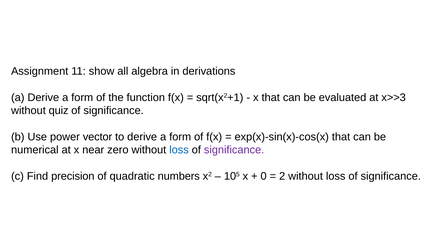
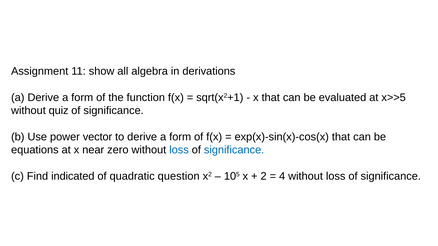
x>>3: x>>3 -> x>>5 (394, 98)
numerical: numerical -> equations (35, 150)
significance colour: purple -> blue (234, 150)
precision: precision -> indicated (73, 177)
numbers: numbers -> question (179, 177)
0: 0 -> 2 (264, 177)
2: 2 -> 4 (282, 177)
